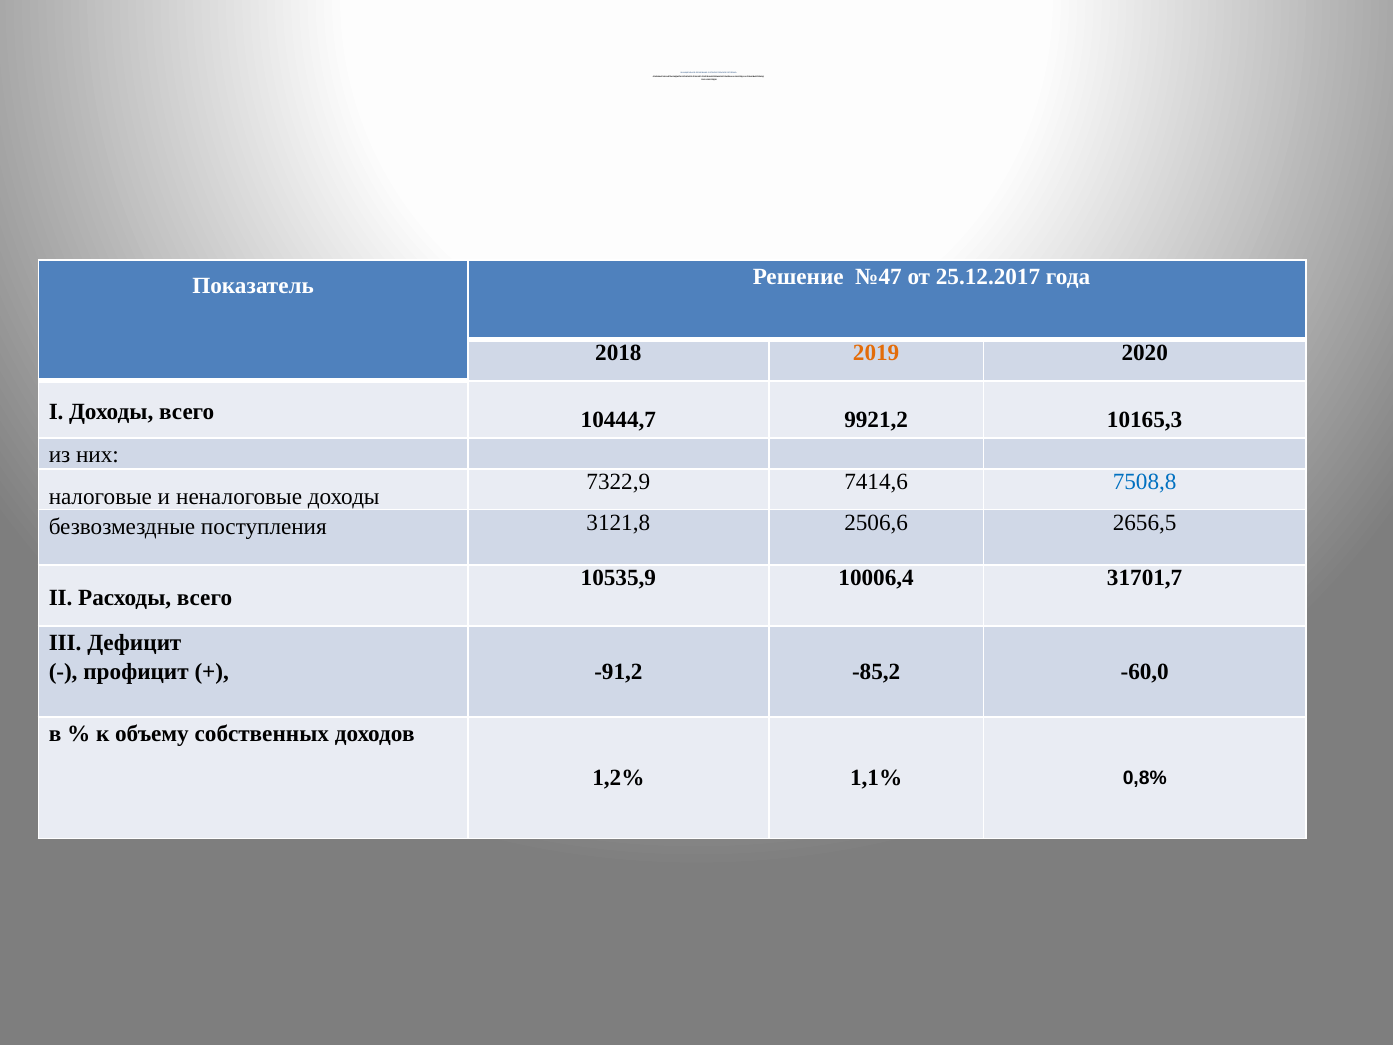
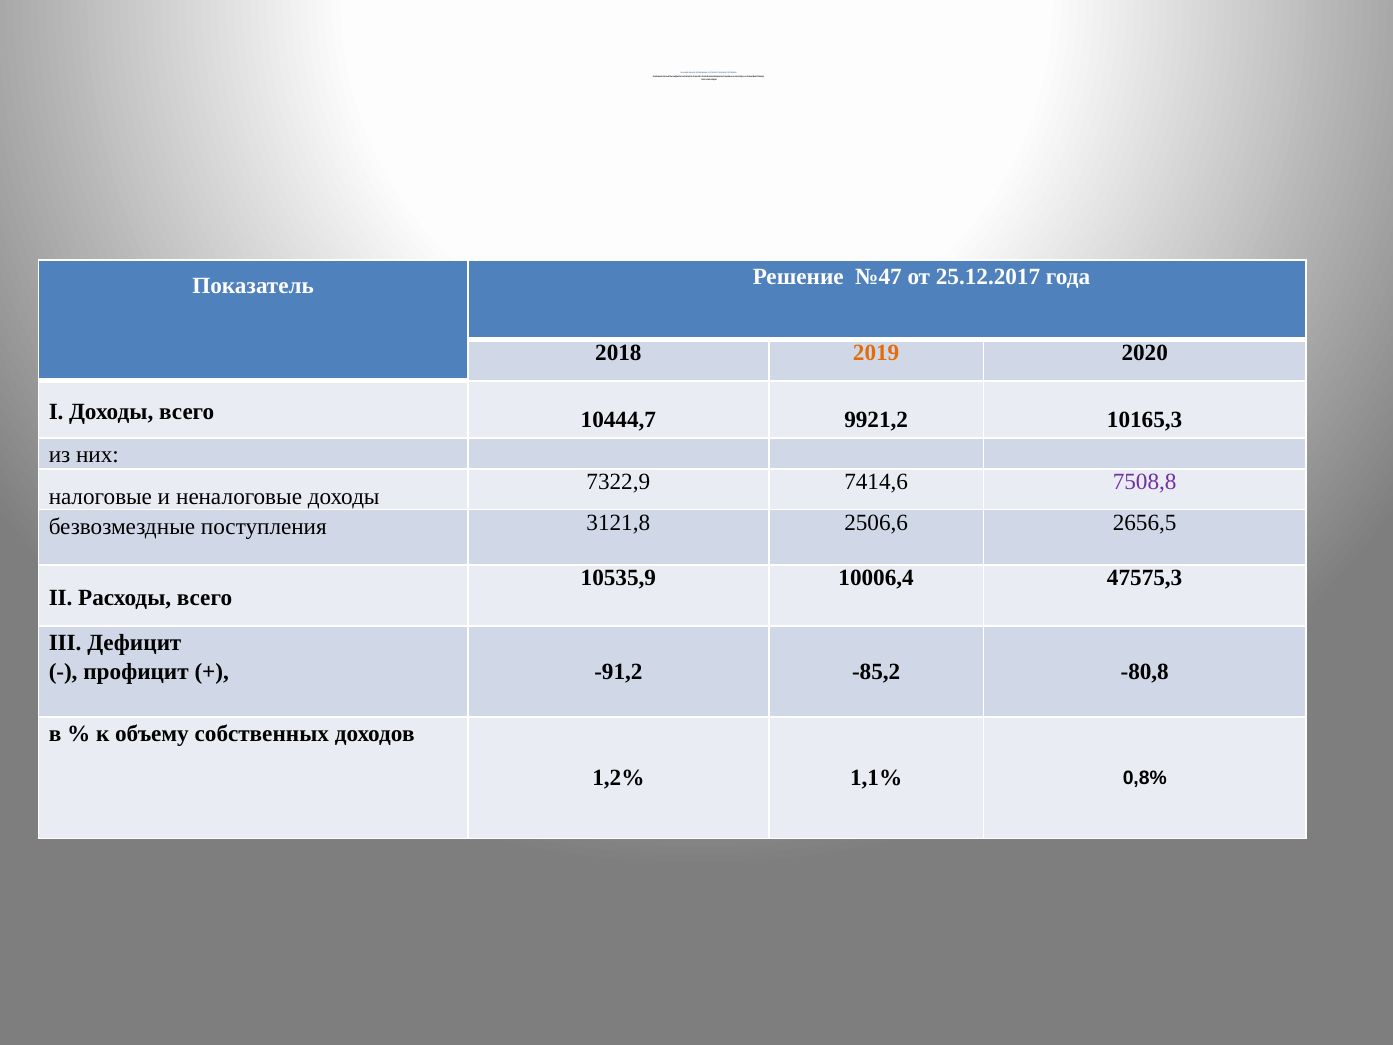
7508,8 colour: blue -> purple (1145, 482)
31701,7: 31701,7 -> 47575,3 (1145, 578)
-60,0: -60,0 -> -80,8 (1145, 671)
